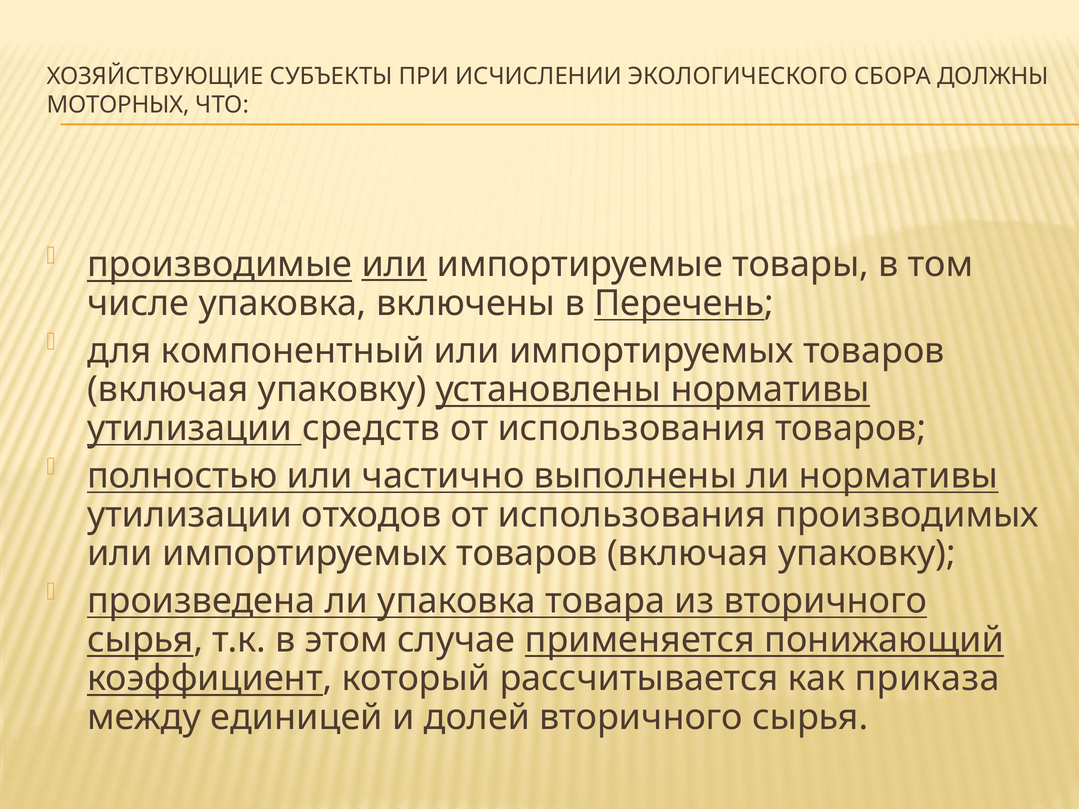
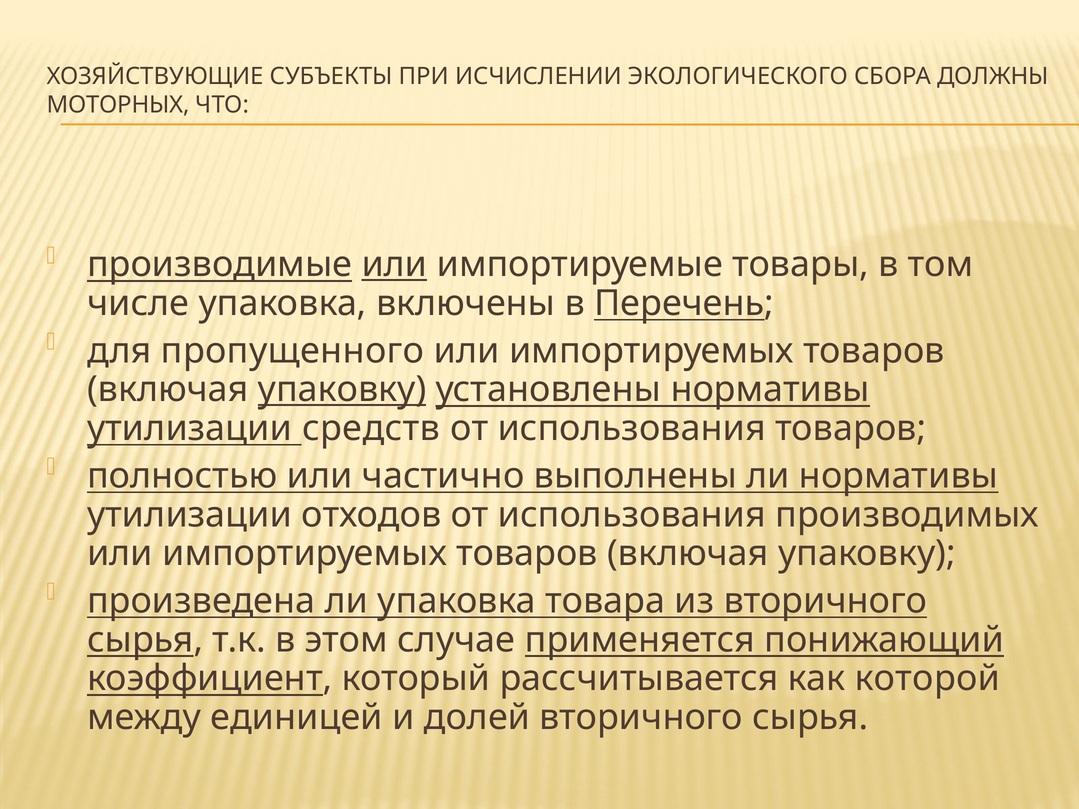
компонентный: компонентный -> пропущенного (293, 351)
упаковку underline: none -> present (342, 390)
приказа: приказа -> которой (927, 679)
